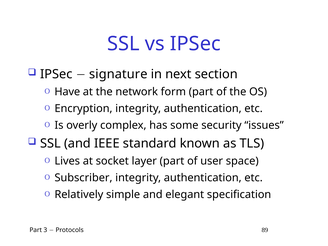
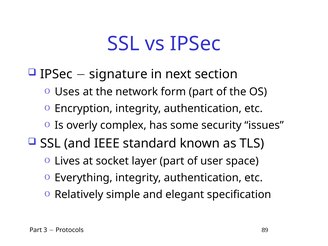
Have: Have -> Uses (67, 92)
Subscriber: Subscriber -> Everything (83, 178)
